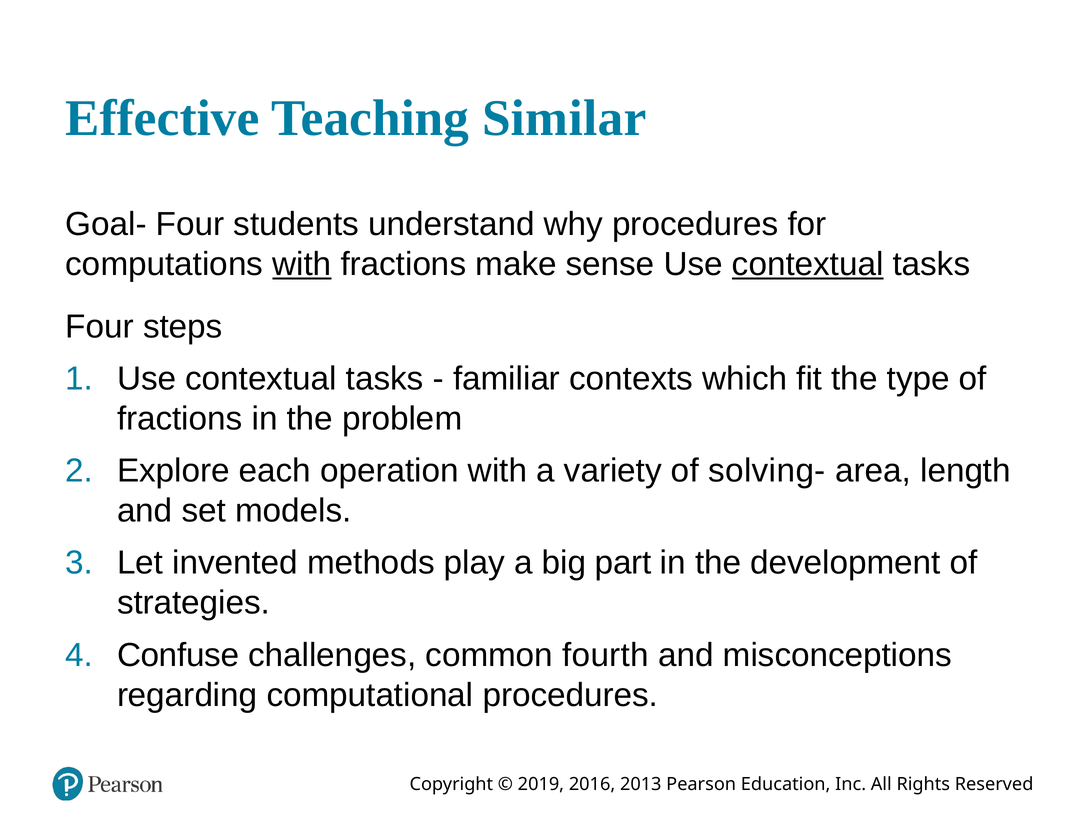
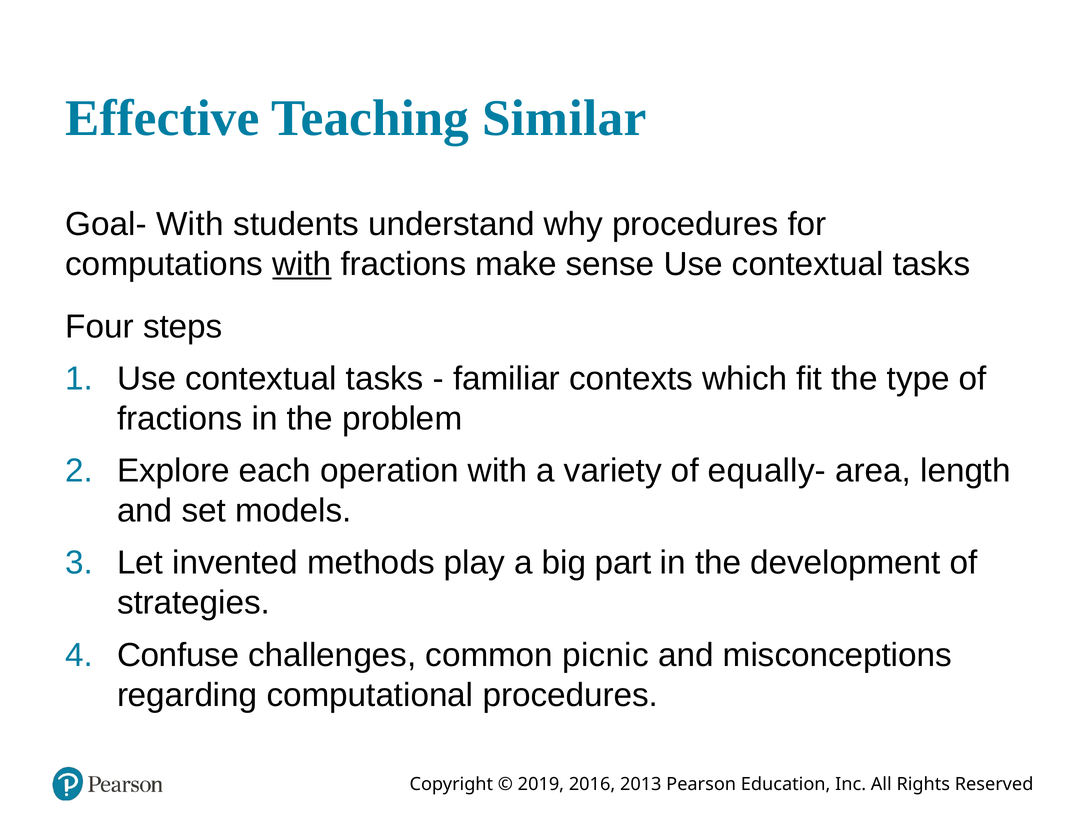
Goal- Four: Four -> With (190, 224)
contextual underline: present -> none (808, 264)
solving-: solving- -> equally- (767, 471)
fourth: fourth -> picnic (605, 655)
